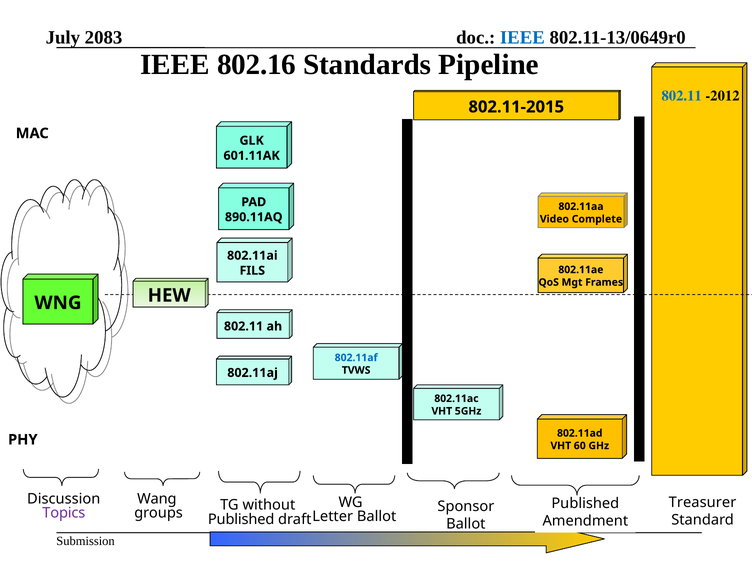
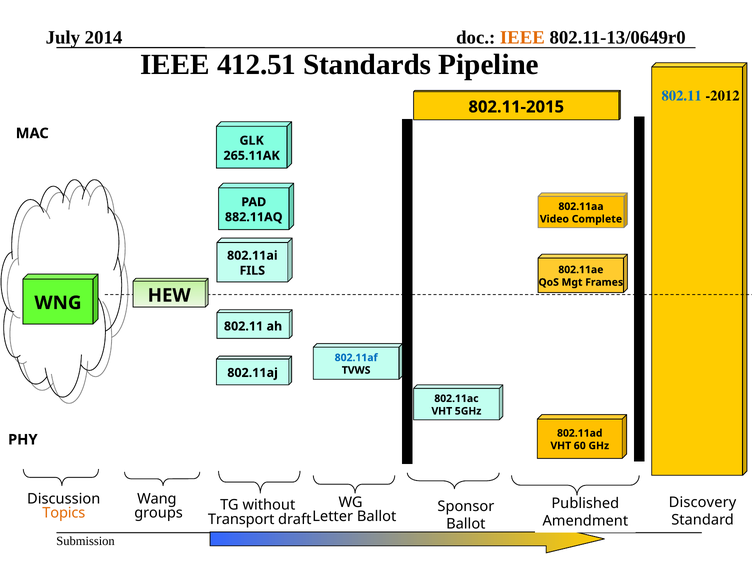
IEEE colour: blue -> orange (522, 38)
2083: 2083 -> 2014 (104, 38)
802.16: 802.16 -> 412.51 (257, 65)
601.11AK: 601.11AK -> 265.11AK (252, 156)
890.11AQ: 890.11AQ -> 882.11AQ (254, 217)
Treasurer: Treasurer -> Discovery (702, 502)
Topics colour: purple -> orange (64, 513)
Published: Published -> Transport (241, 519)
